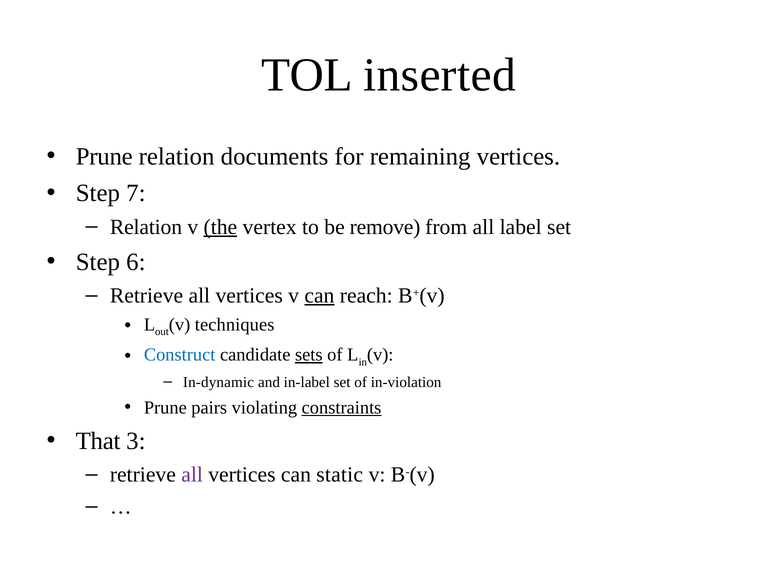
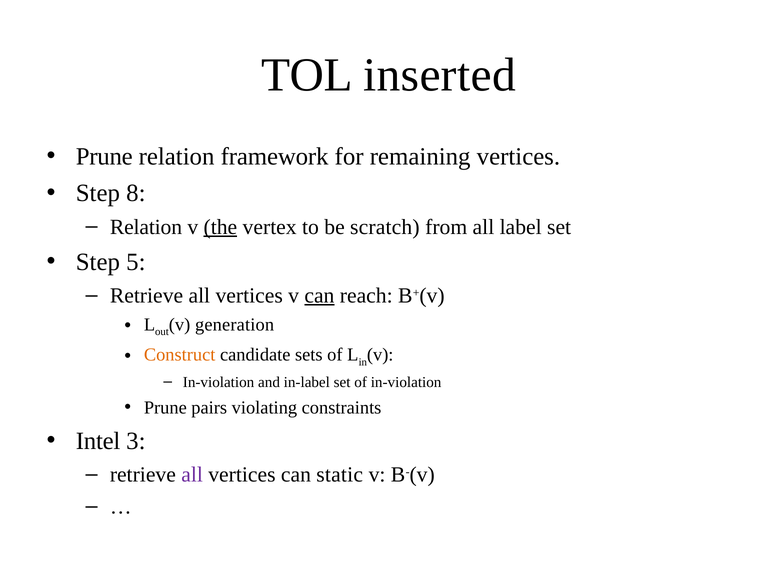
documents: documents -> framework (275, 157)
7: 7 -> 8 (136, 193)
remove: remove -> scratch (385, 227)
6: 6 -> 5 (136, 262)
techniques: techniques -> generation (235, 325)
Construct colour: blue -> orange (180, 355)
sets underline: present -> none (309, 355)
In-dynamic: In-dynamic -> In-violation (219, 382)
constraints underline: present -> none (342, 408)
That: That -> Intel (98, 441)
